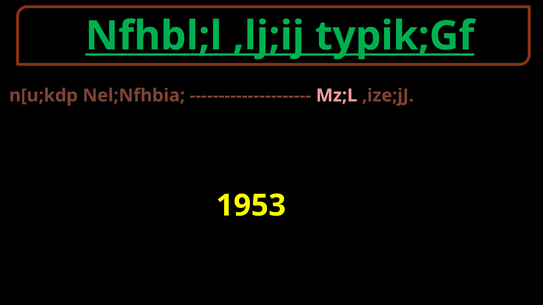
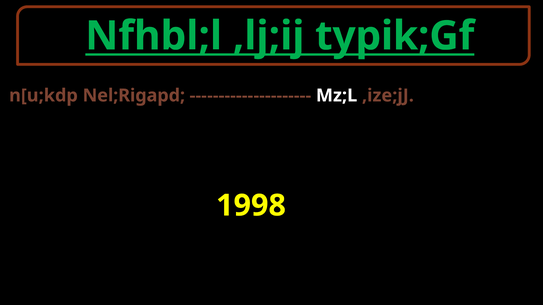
Nel;Nfhbia: Nel;Nfhbia -> Nel;Rigapd (134, 96)
Mz;L colour: pink -> white (337, 96)
1953: 1953 -> 1998 (251, 206)
